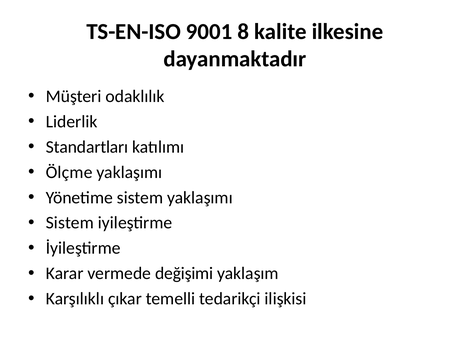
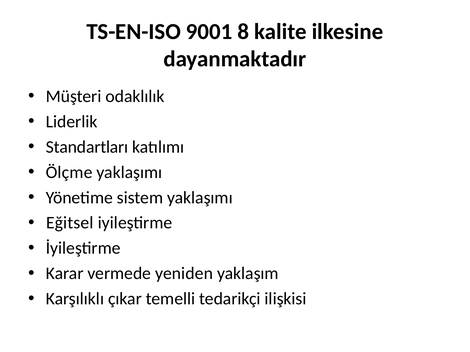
Sistem: Sistem -> Eğitsel (70, 223)
değişimi: değişimi -> yeniden (184, 274)
